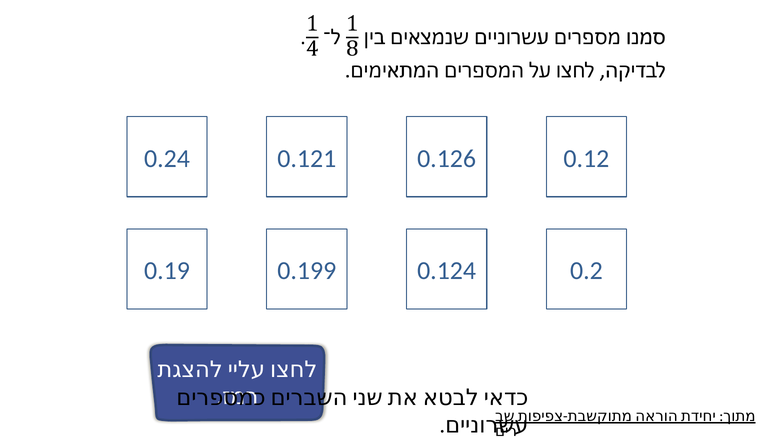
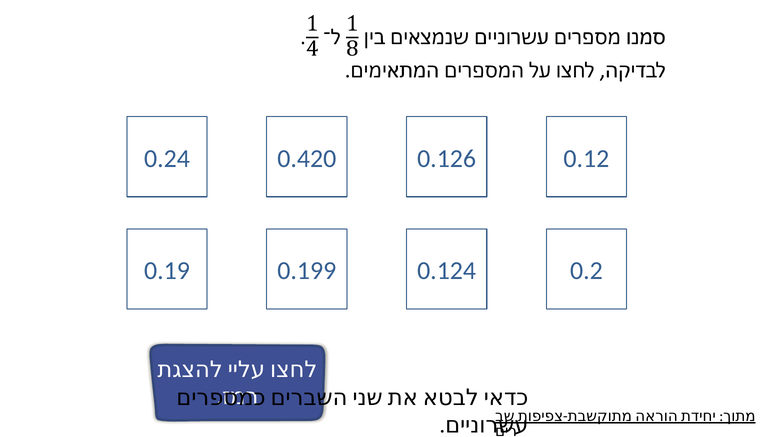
0.121: 0.121 -> 0.420 (307, 158)
